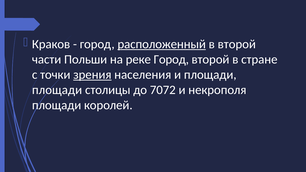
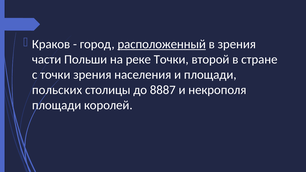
в второй: второй -> зрения (237, 44)
реке Город: Город -> Точки (171, 59)
зрения underline: present -> none (92, 75)
площади: площади -> польских (57, 90)
7072: 7072 -> 8887 (163, 90)
